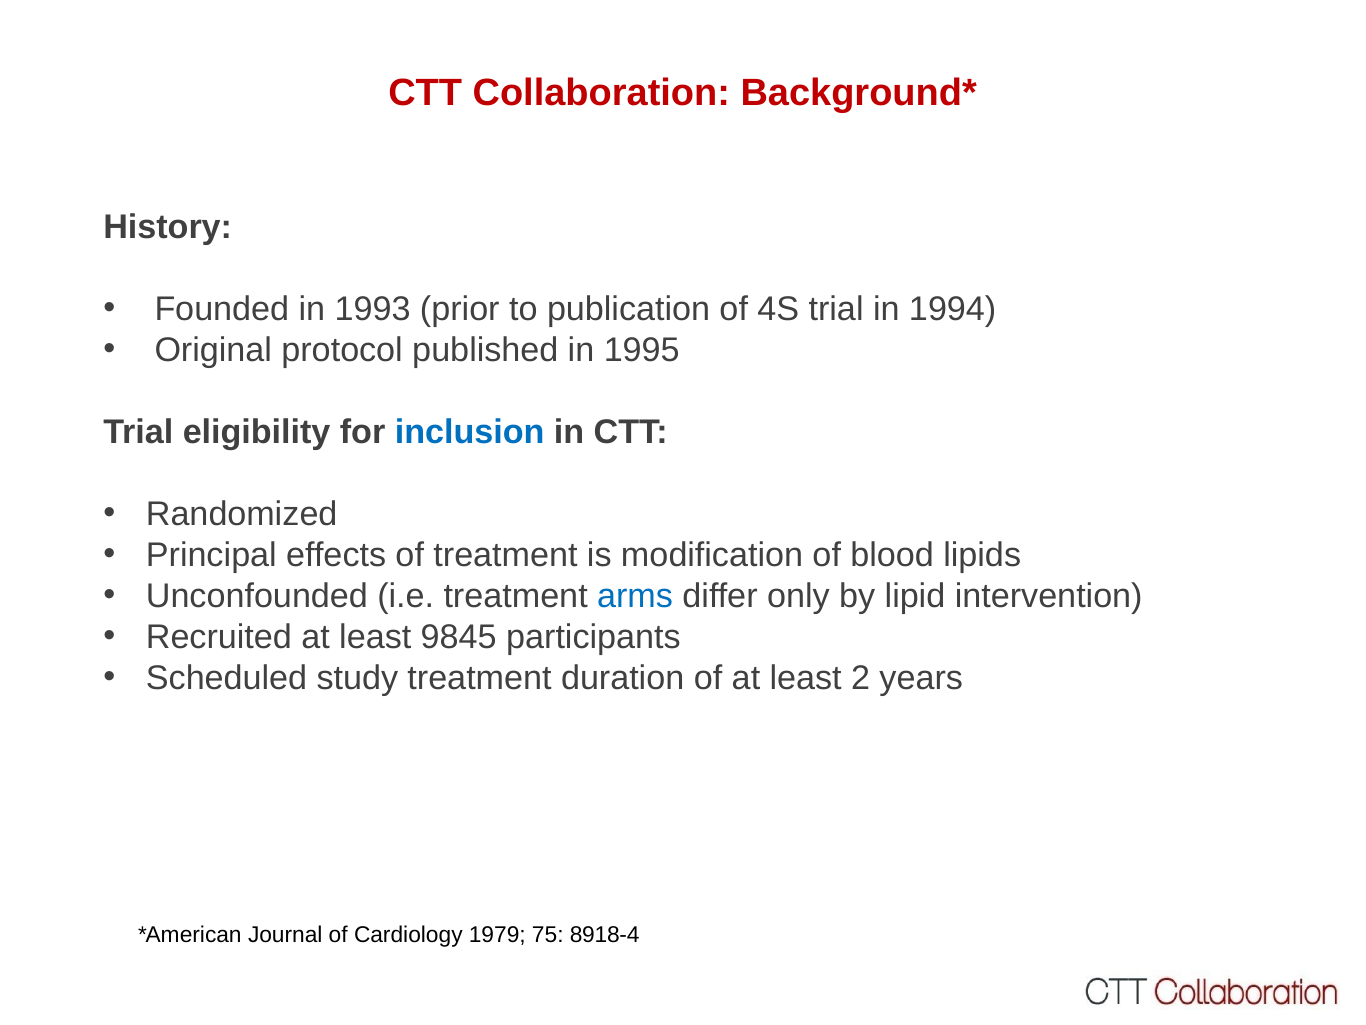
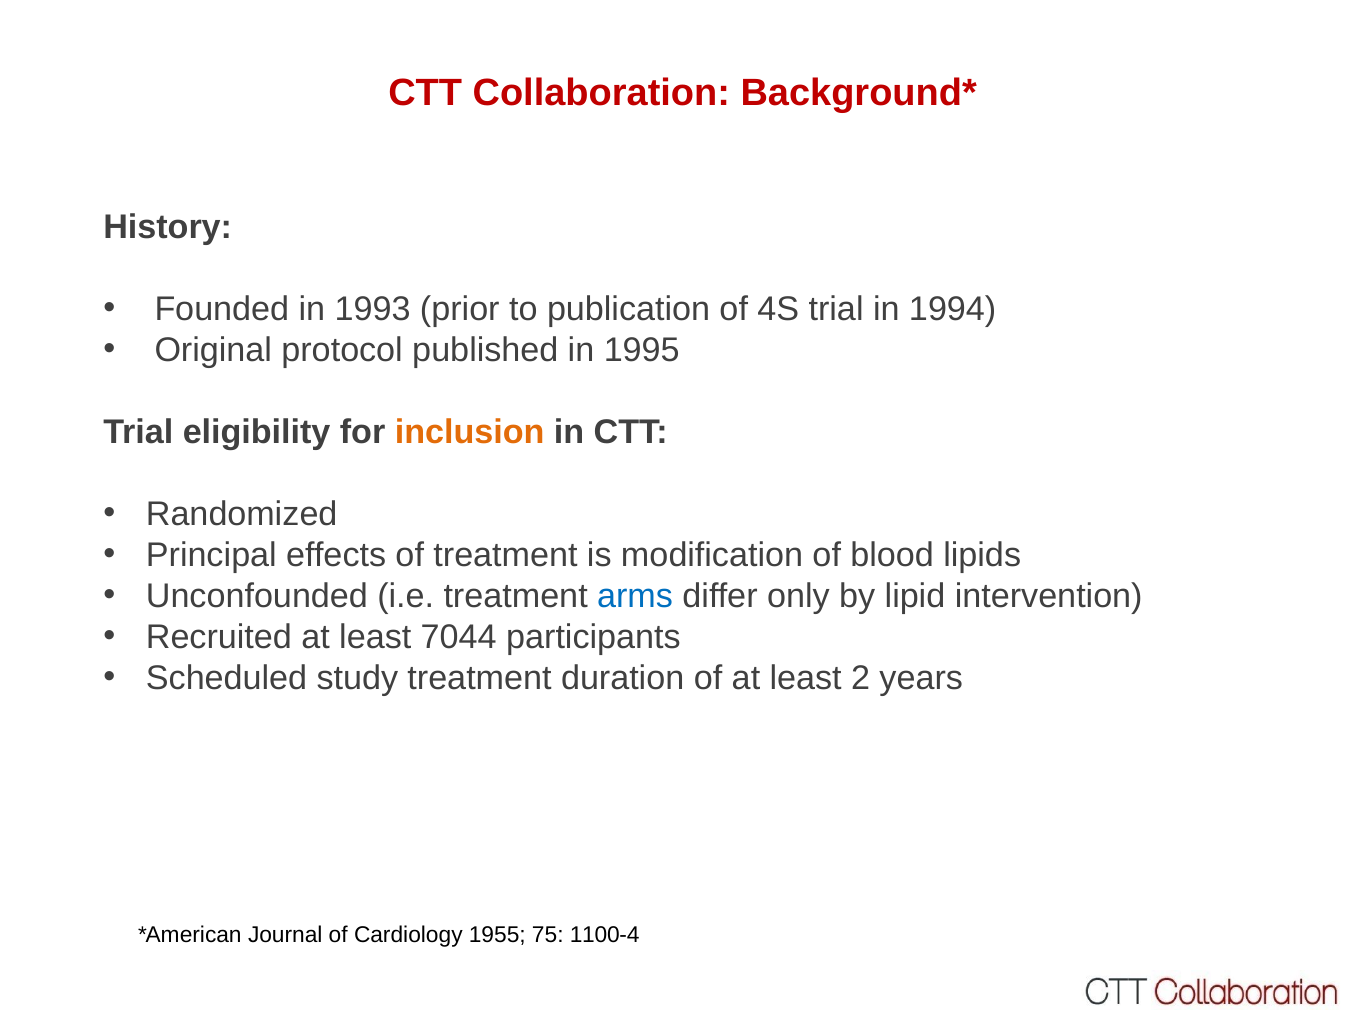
inclusion colour: blue -> orange (470, 432)
9845: 9845 -> 7044 (459, 637)
1979: 1979 -> 1955 (497, 934)
8918-4: 8918-4 -> 1100-4 (605, 934)
